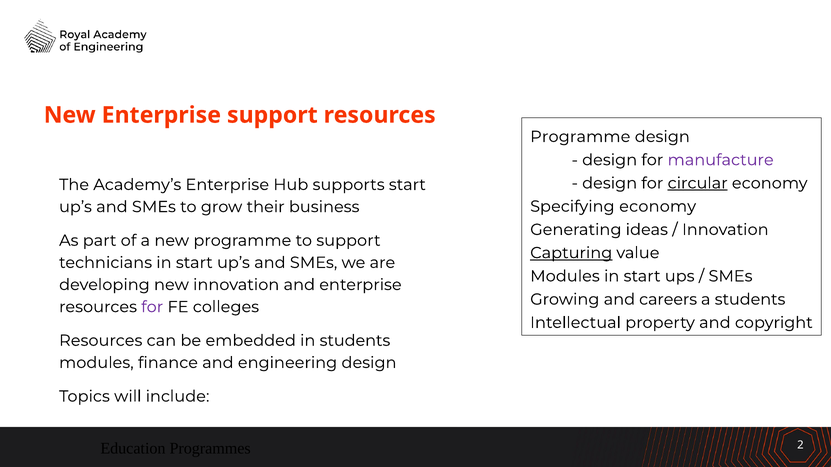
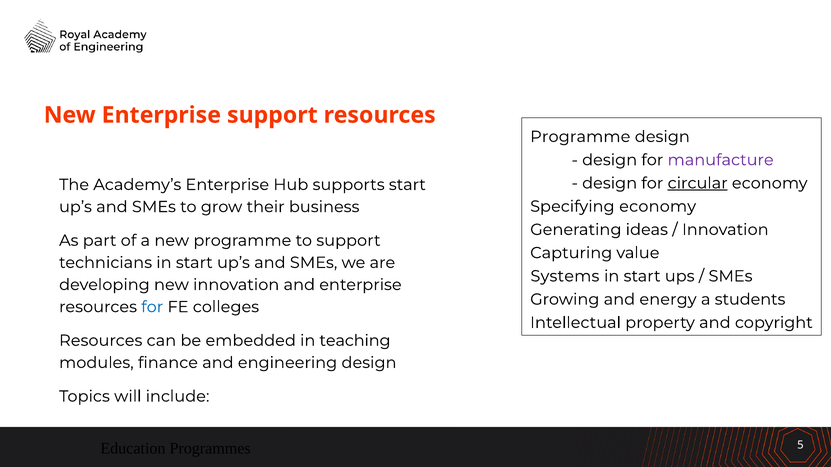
Capturing underline: present -> none (571, 253)
Modules: Modules -> Systems (565, 276)
careers: careers -> energy (668, 300)
for colour: purple -> blue (152, 307)
in students: students -> teaching (355, 341)
2: 2 -> 5 (800, 446)
